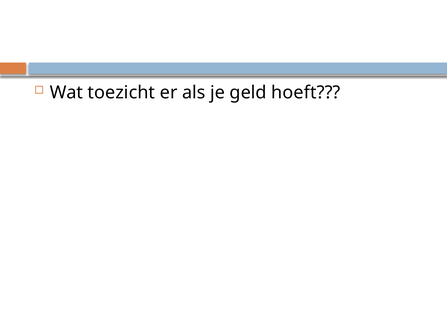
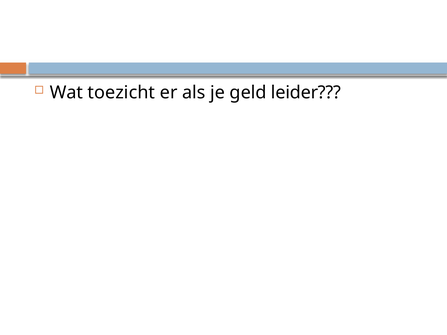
hoeft: hoeft -> leider (306, 92)
